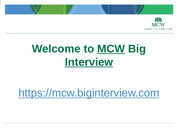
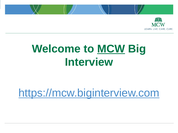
Interview underline: present -> none (89, 62)
